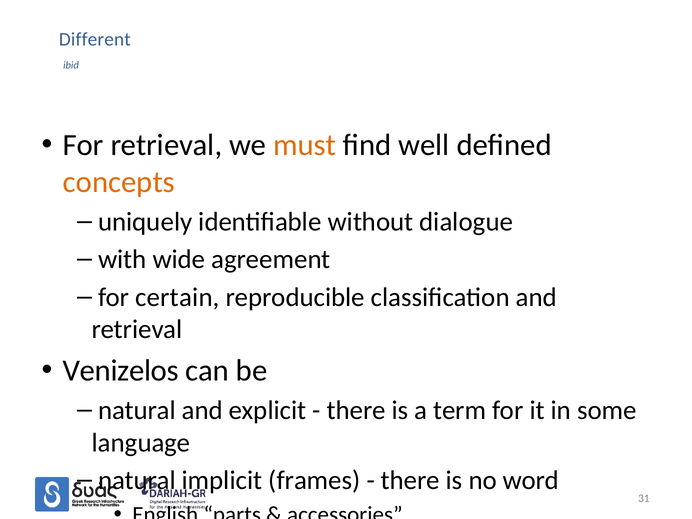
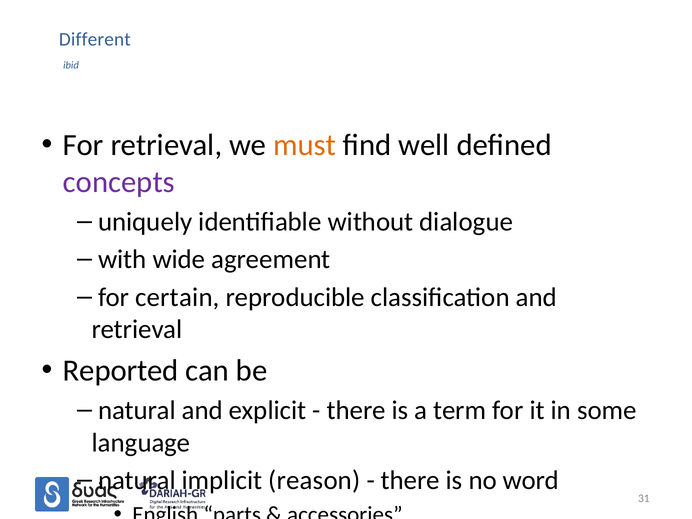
concepts colour: orange -> purple (119, 182)
Venizelos: Venizelos -> Reported (121, 371)
frames: frames -> reason (314, 480)
